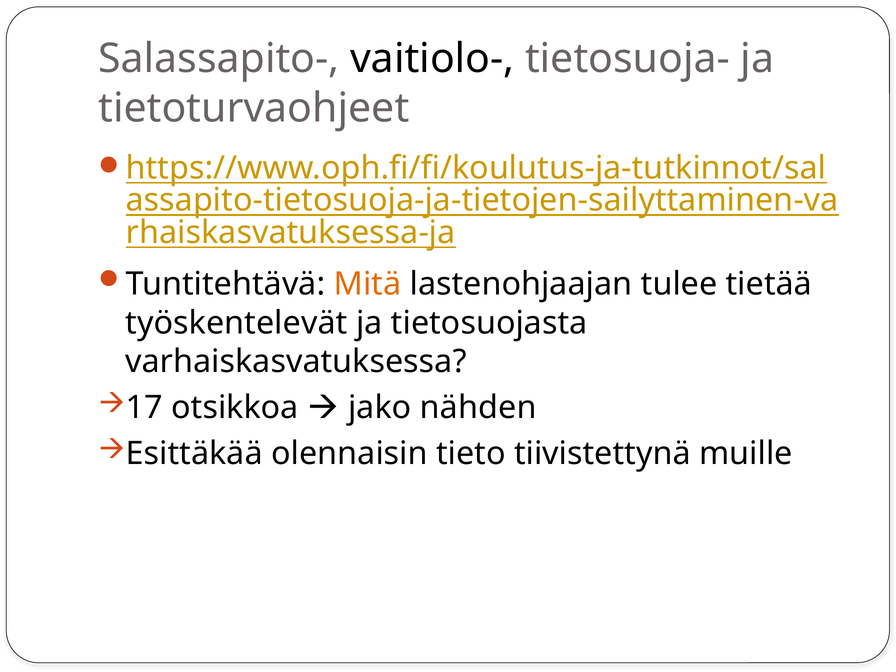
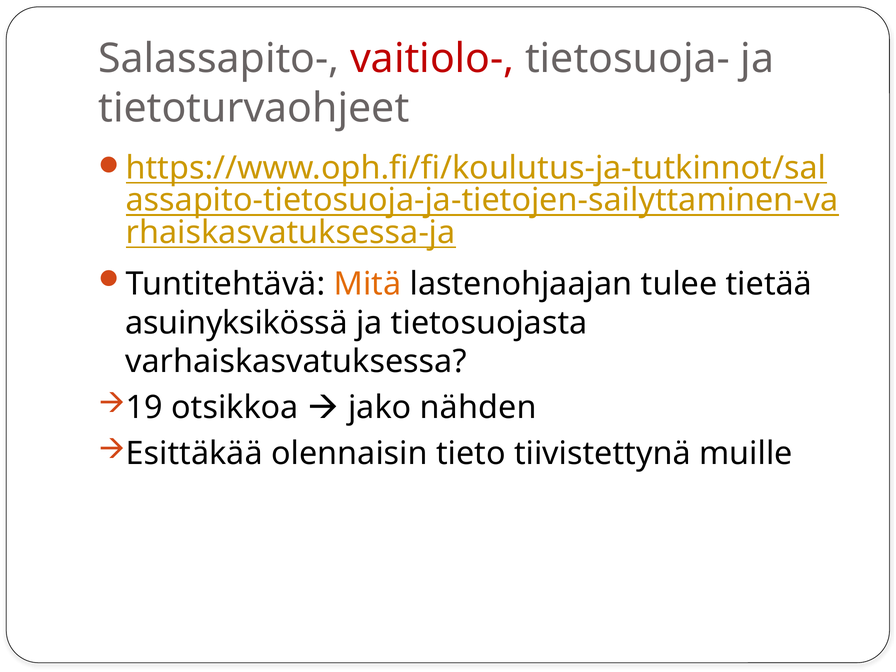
vaitiolo- colour: black -> red (432, 59)
työskentelevät: työskentelevät -> asuinyksikössä (237, 323)
17: 17 -> 19 (144, 408)
